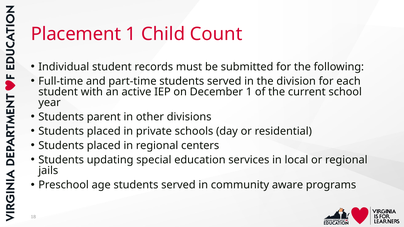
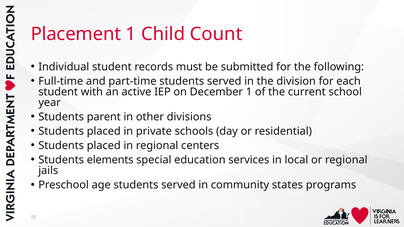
updating: updating -> elements (110, 160)
aware: aware -> states (287, 185)
